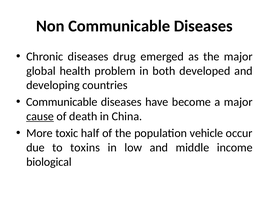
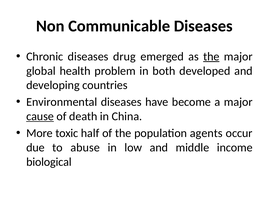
the underline: none -> present (211, 56)
Communicable: Communicable -> Environmental (62, 102)
vehicle: vehicle -> agents (206, 133)
toxins: toxins -> abuse (85, 147)
